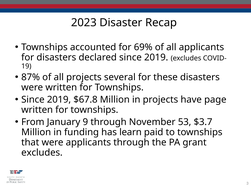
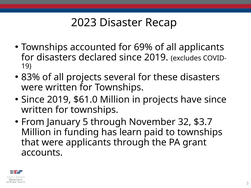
87%: 87% -> 83% (31, 77)
$67.8: $67.8 -> $61.0 (85, 100)
have page: page -> since (215, 100)
9: 9 -> 5 (85, 122)
53: 53 -> 32 (185, 122)
excludes: excludes -> accounts (42, 153)
